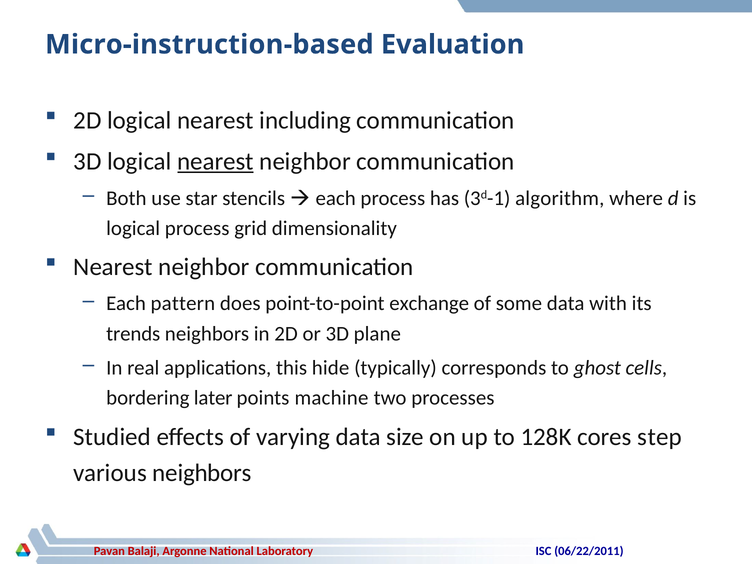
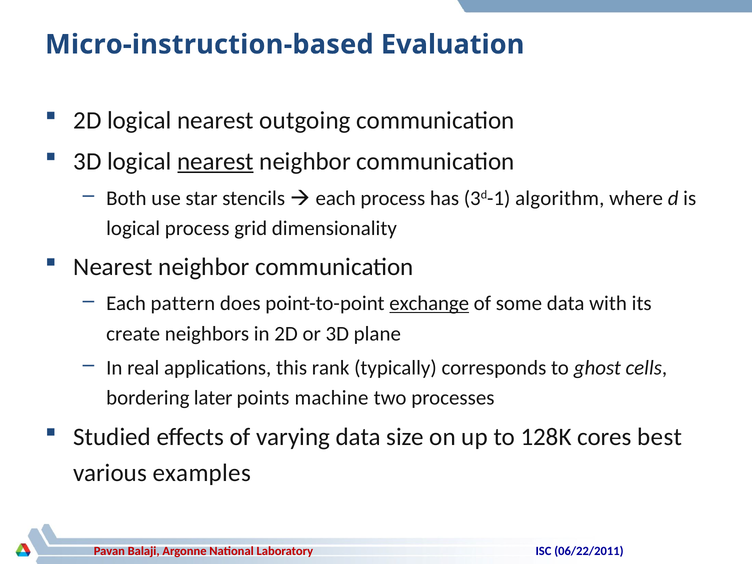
including: including -> outgoing (305, 121)
exchange underline: none -> present (429, 304)
trends: trends -> create (133, 334)
hide: hide -> rank (331, 368)
step: step -> best (660, 437)
various neighbors: neighbors -> examples (202, 473)
